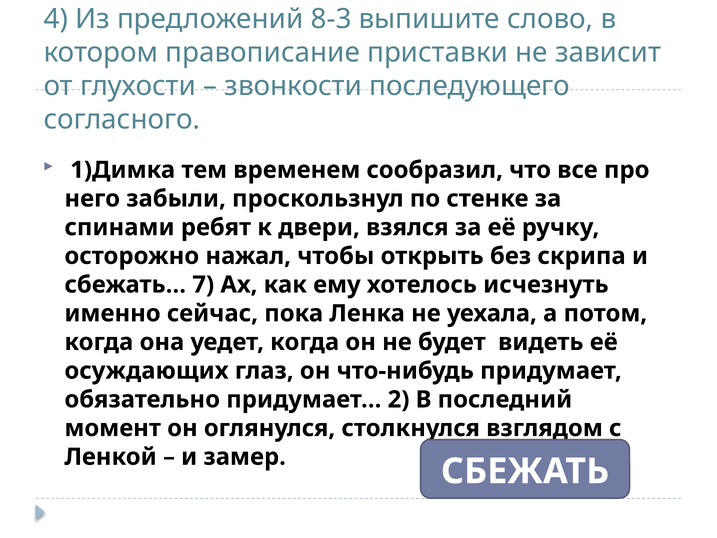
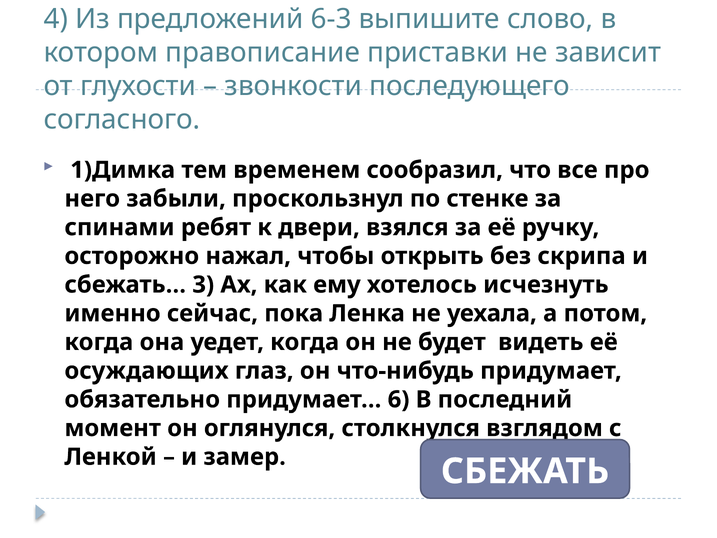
8-3: 8-3 -> 6-3 (331, 19)
7: 7 -> 3 (203, 285)
2: 2 -> 6 (399, 399)
